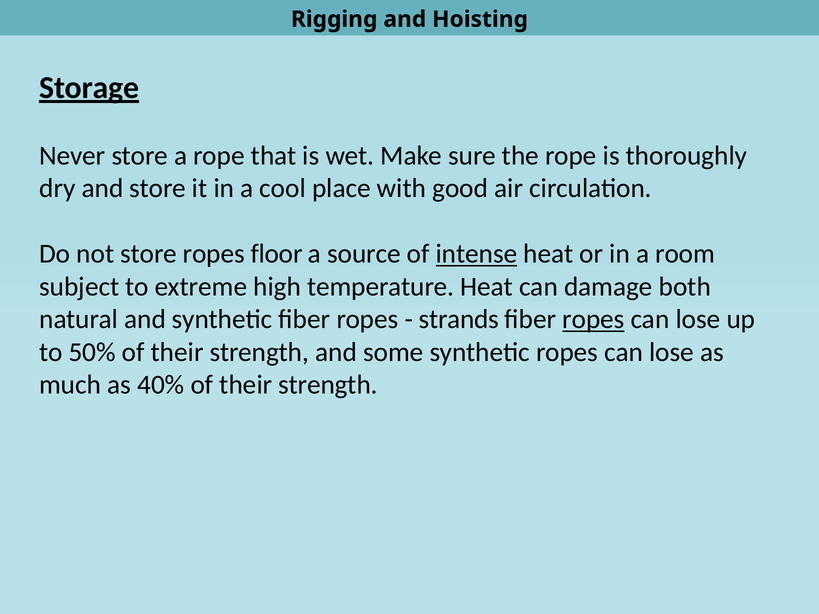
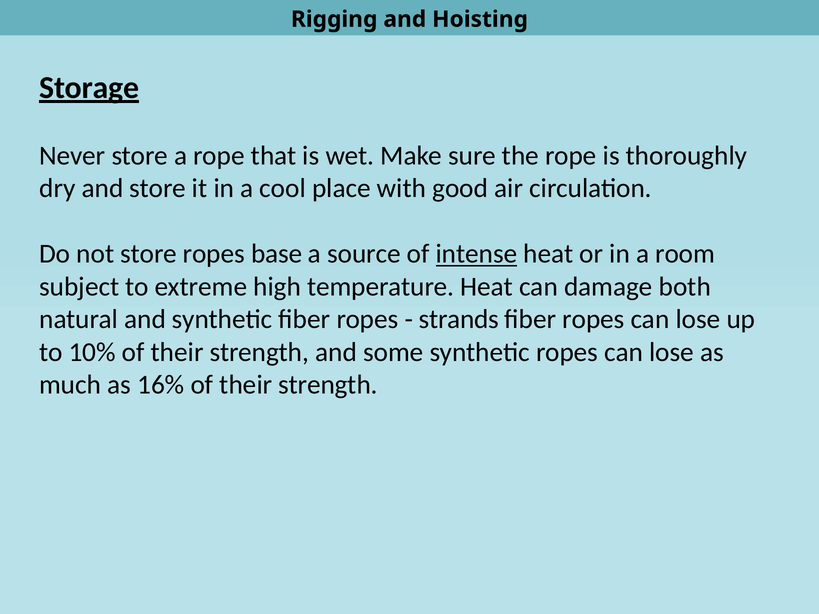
floor: floor -> base (277, 254)
ropes underline: present -> none (593, 320)
50%: 50% -> 10% (92, 352)
40%: 40% -> 16% (161, 385)
